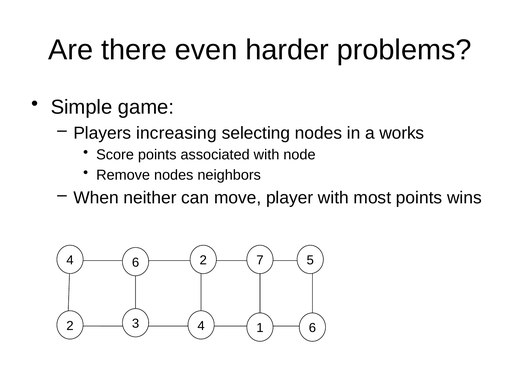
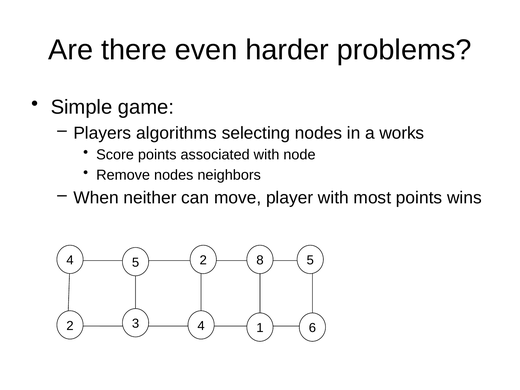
increasing: increasing -> algorithms (176, 133)
4 6: 6 -> 5 (136, 263)
7: 7 -> 8 (260, 260)
